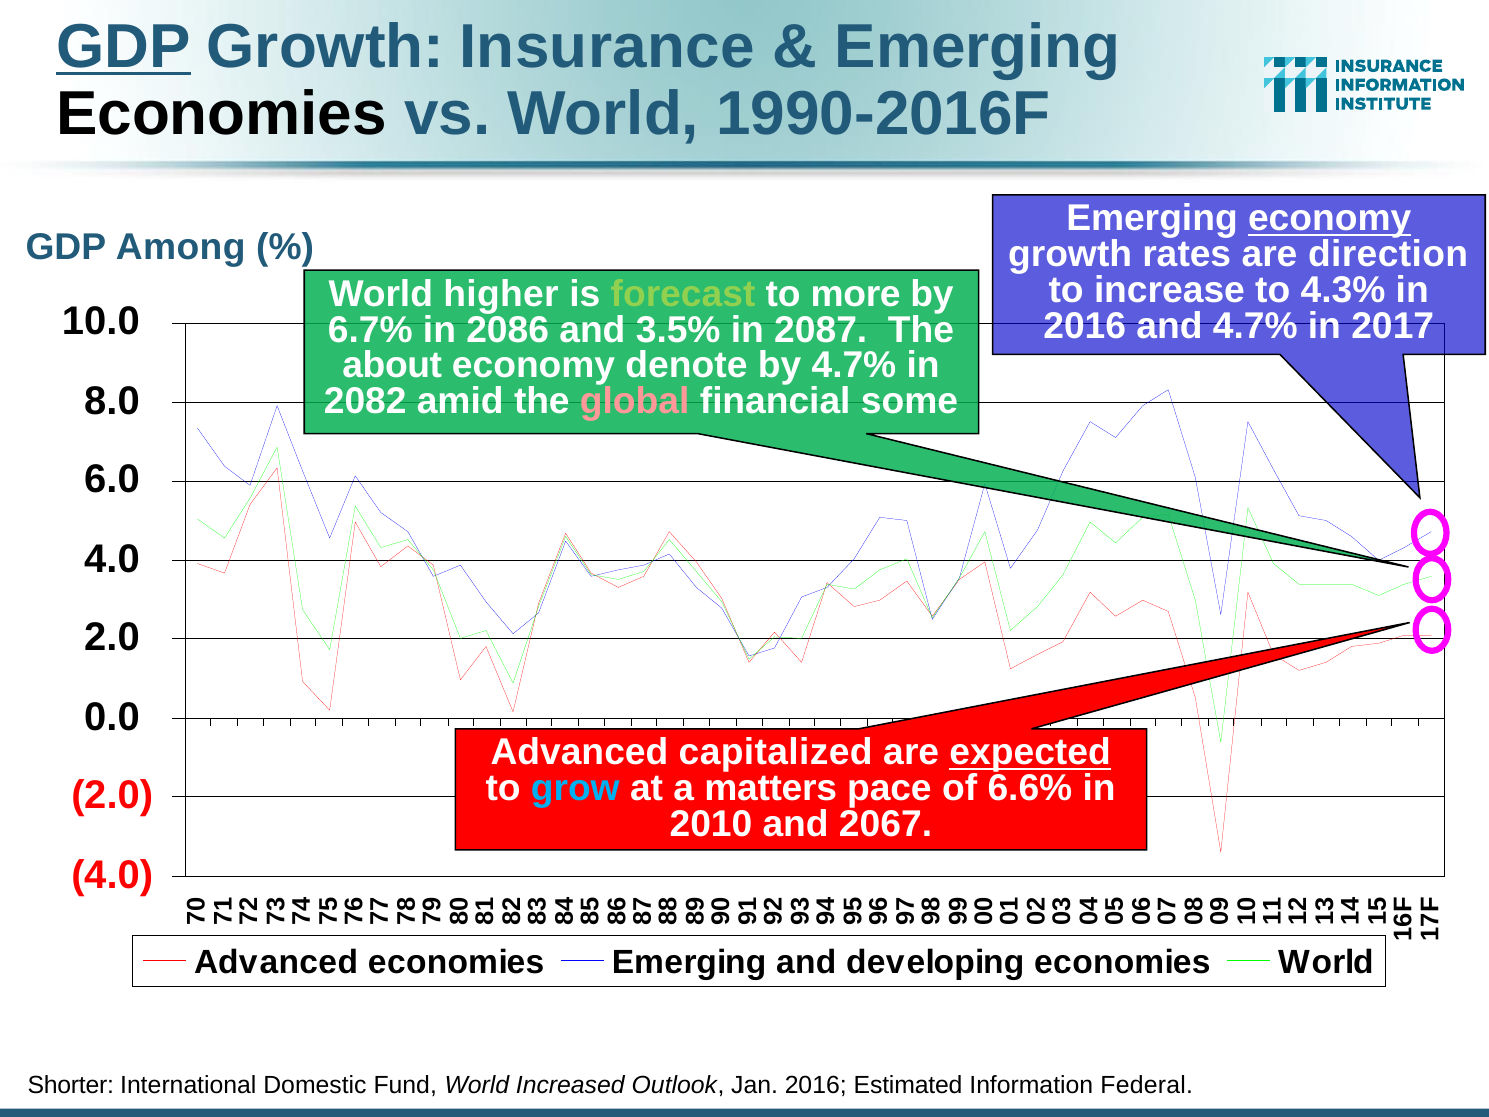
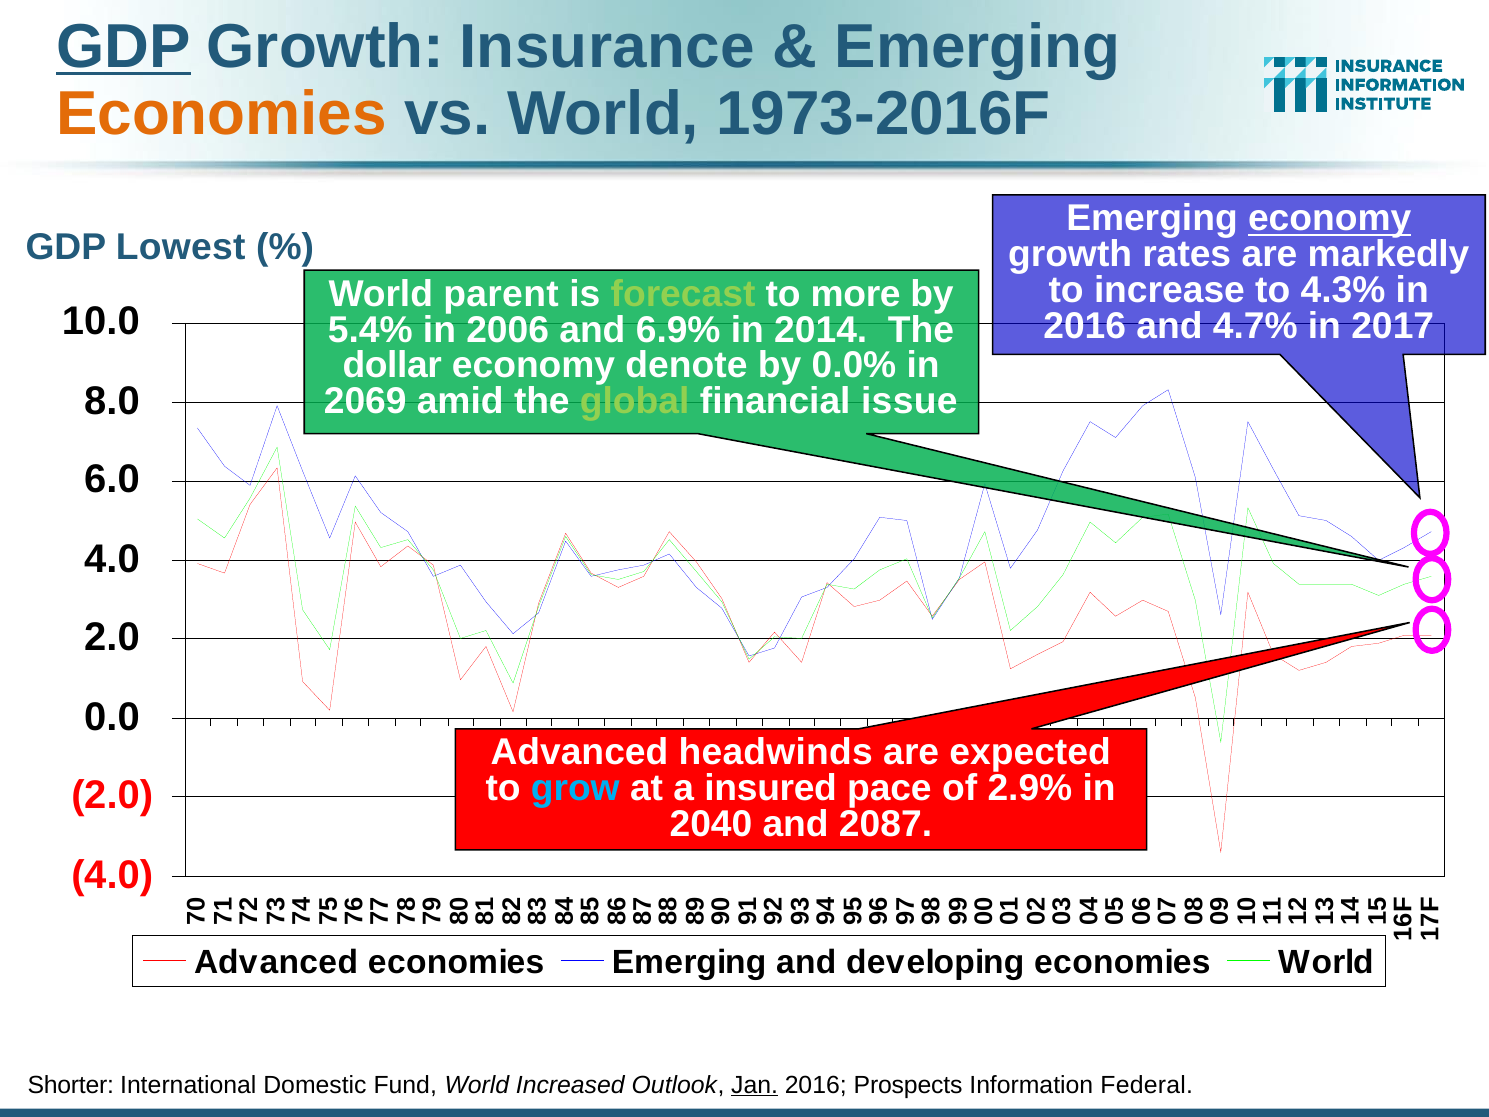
Economies colour: black -> orange (222, 114)
1990-2016F: 1990-2016F -> 1973-2016F (884, 114)
Among: Among -> Lowest (181, 247)
direction: direction -> markedly (1388, 254)
higher: higher -> parent (501, 294)
6.7%: 6.7% -> 5.4% (370, 330)
2086: 2086 -> 2006 (508, 330)
3.5%: 3.5% -> 6.9% (678, 330)
2087: 2087 -> 2014 (821, 330)
about: about -> dollar (392, 365)
by 4.7%: 4.7% -> 0.0% (854, 365)
2082: 2082 -> 2069 (365, 401)
global colour: pink -> light green (635, 401)
some: some -> issue (909, 401)
capitalized: capitalized -> headwinds (776, 752)
expected underline: present -> none (1030, 752)
matters: matters -> insured (771, 788)
6.6%: 6.6% -> 2.9% (1030, 788)
2010: 2010 -> 2040 (711, 824)
2067: 2067 -> 2087 (886, 824)
Jan underline: none -> present (755, 1085)
Estimated: Estimated -> Prospects (908, 1085)
